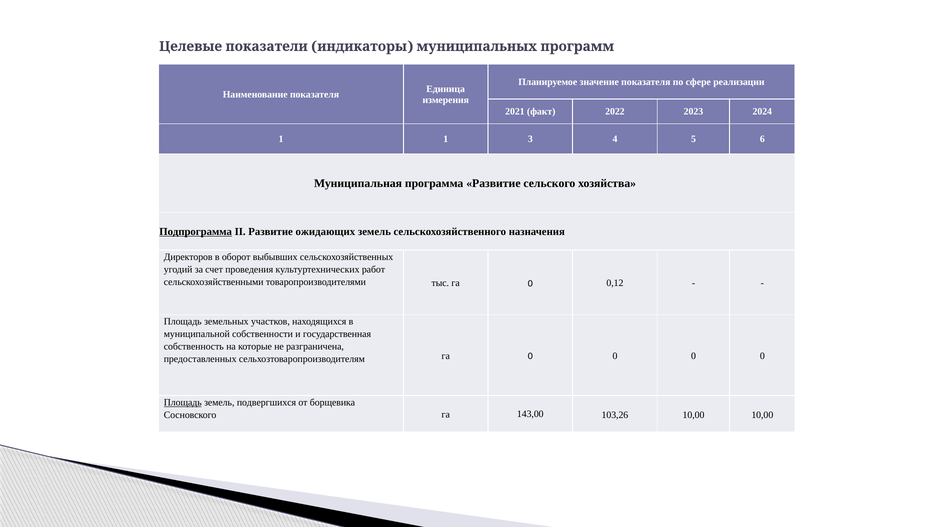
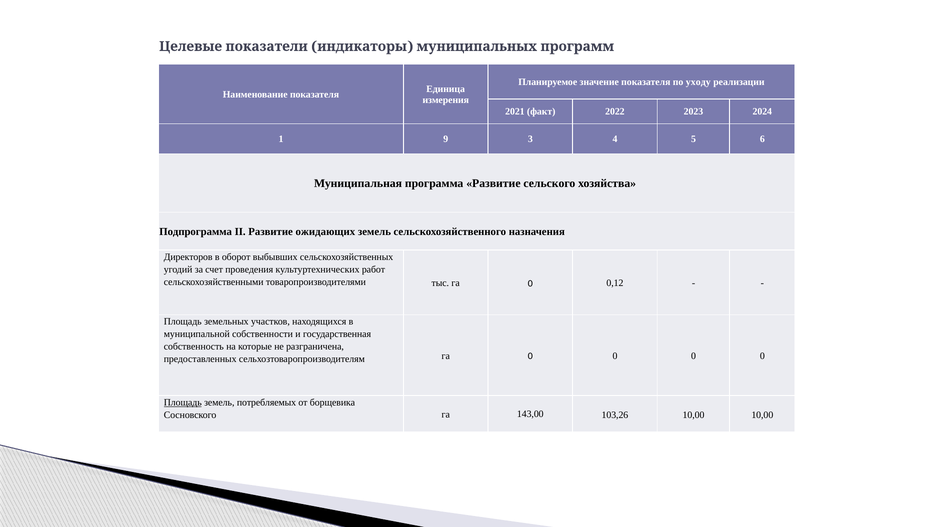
сфере: сфере -> уходу (698, 82)
1 1: 1 -> 9 (446, 139)
Подпрограмма underline: present -> none (196, 232)
подвергшихся: подвергшихся -> потребляемых (267, 403)
